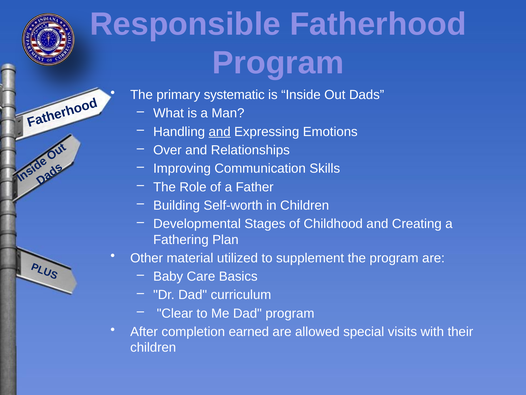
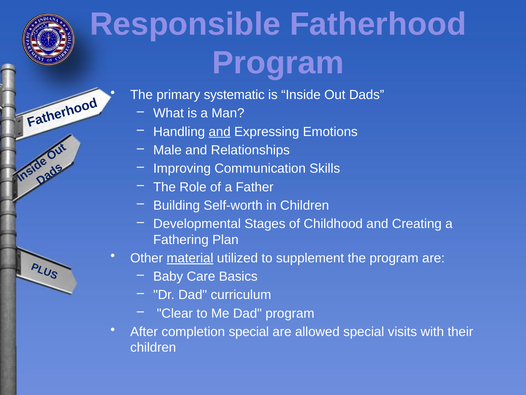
Over: Over -> Male (167, 150)
material underline: none -> present (190, 258)
completion earned: earned -> special (249, 331)
